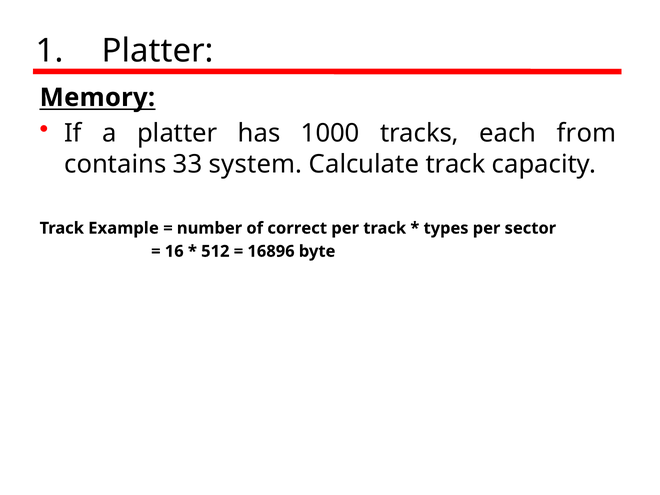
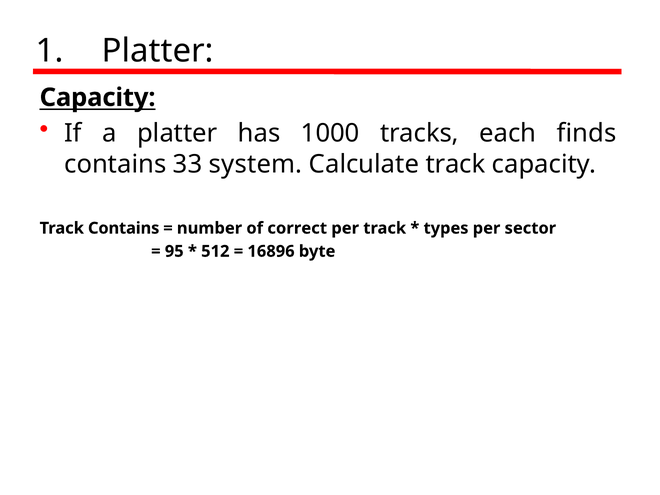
Memory: Memory -> Capacity (98, 97)
from: from -> finds (587, 133)
Track Example: Example -> Contains (124, 228)
16: 16 -> 95 (174, 251)
